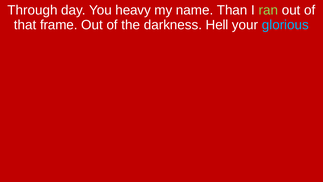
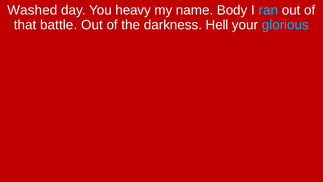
Through: Through -> Washed (32, 10)
Than: Than -> Body (232, 10)
ran colour: light green -> light blue (268, 10)
frame: frame -> battle (59, 25)
